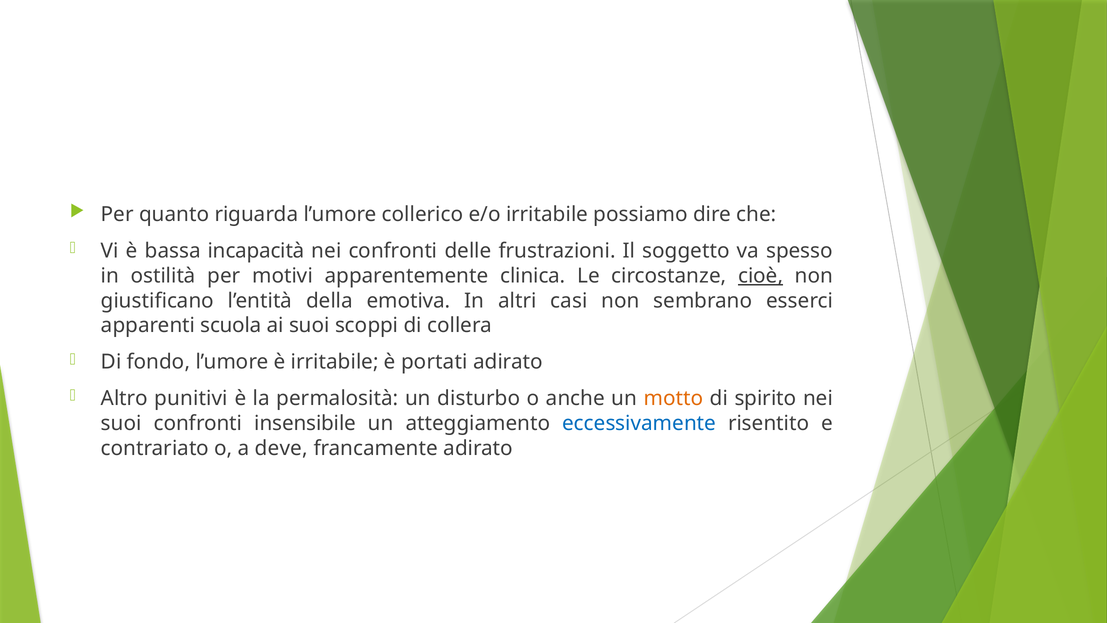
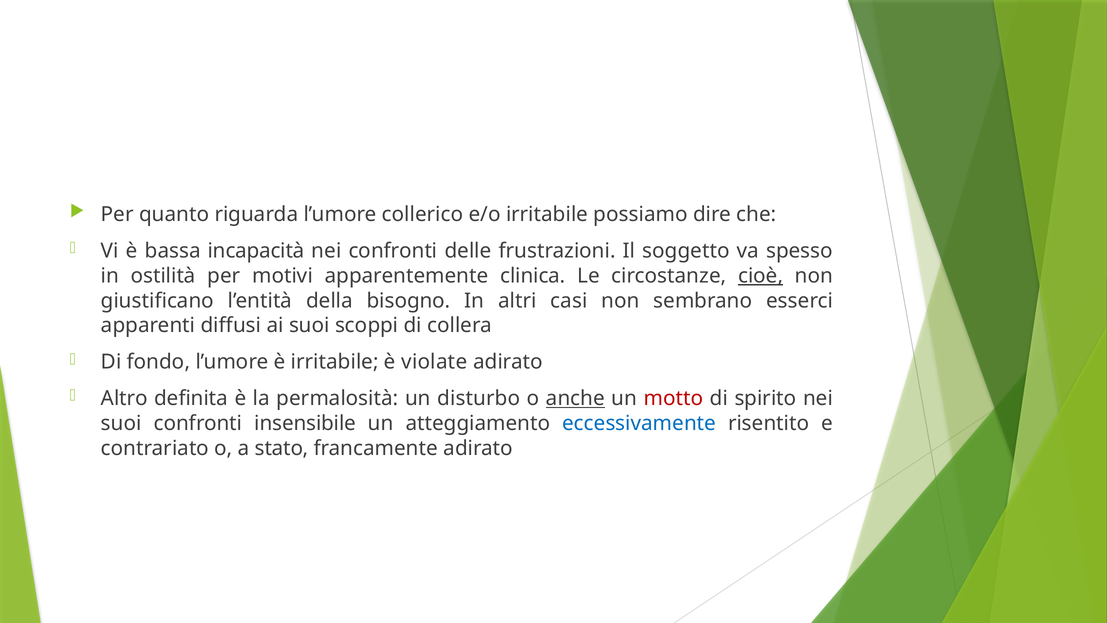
emotiva: emotiva -> bisogno (409, 301)
scuola: scuola -> diffusi (231, 325)
portati: portati -> violate (434, 362)
punitivi: punitivi -> definita (191, 398)
anche underline: none -> present (575, 398)
motto colour: orange -> red (673, 398)
deve: deve -> stato (282, 448)
